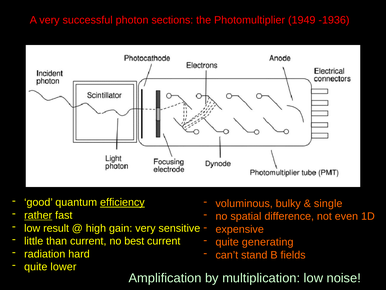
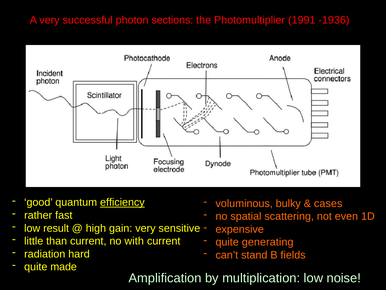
1949: 1949 -> 1991 (302, 20)
single: single -> cases (328, 203)
rather underline: present -> none (38, 215)
difference: difference -> scattering (289, 216)
best: best -> with (134, 241)
lower: lower -> made (64, 266)
